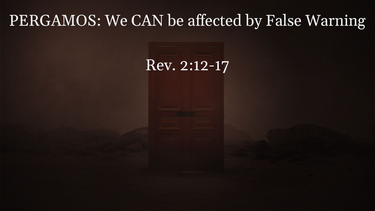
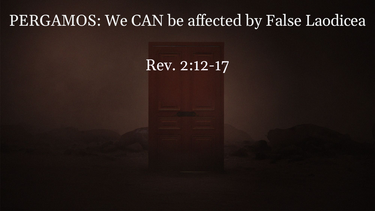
Warning: Warning -> Laodicea (336, 21)
